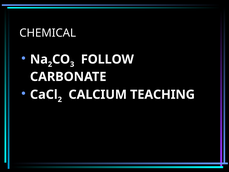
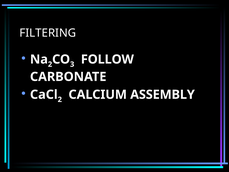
CHEMICAL: CHEMICAL -> FILTERING (48, 33)
TEACHING: TEACHING -> ASSEMBLY (163, 94)
